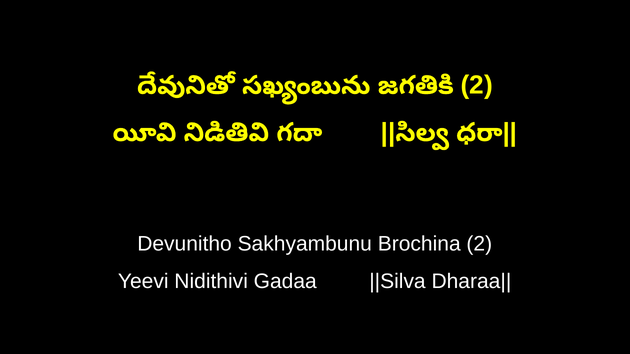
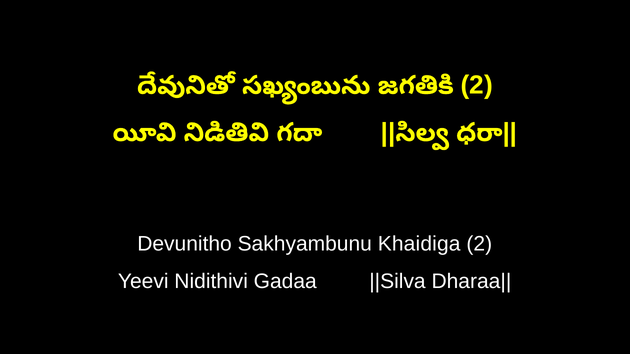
Brochina: Brochina -> Khaidiga (419, 244)
